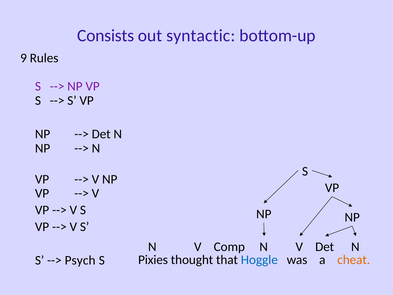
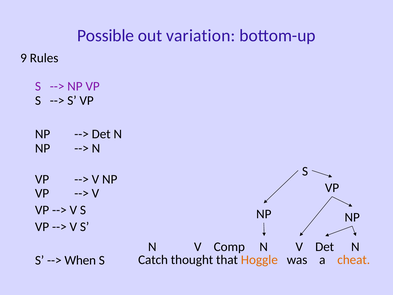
Consists: Consists -> Possible (106, 36)
syntactic: syntactic -> variation (201, 36)
Pixies: Pixies -> Catch (153, 260)
Hoggle colour: blue -> orange (259, 260)
Psych: Psych -> When (80, 260)
